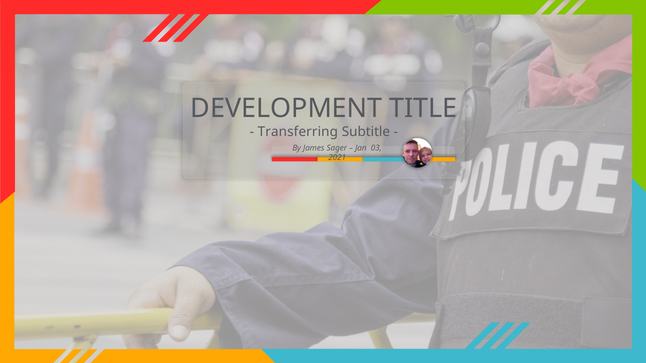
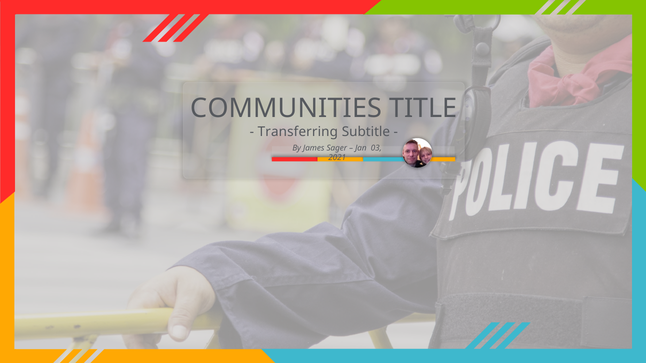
DEVELOPMENT: DEVELOPMENT -> COMMUNITIES (286, 109)
